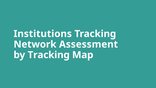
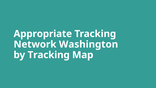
Institutions: Institutions -> Appropriate (43, 34)
Assessment: Assessment -> Washington (89, 44)
